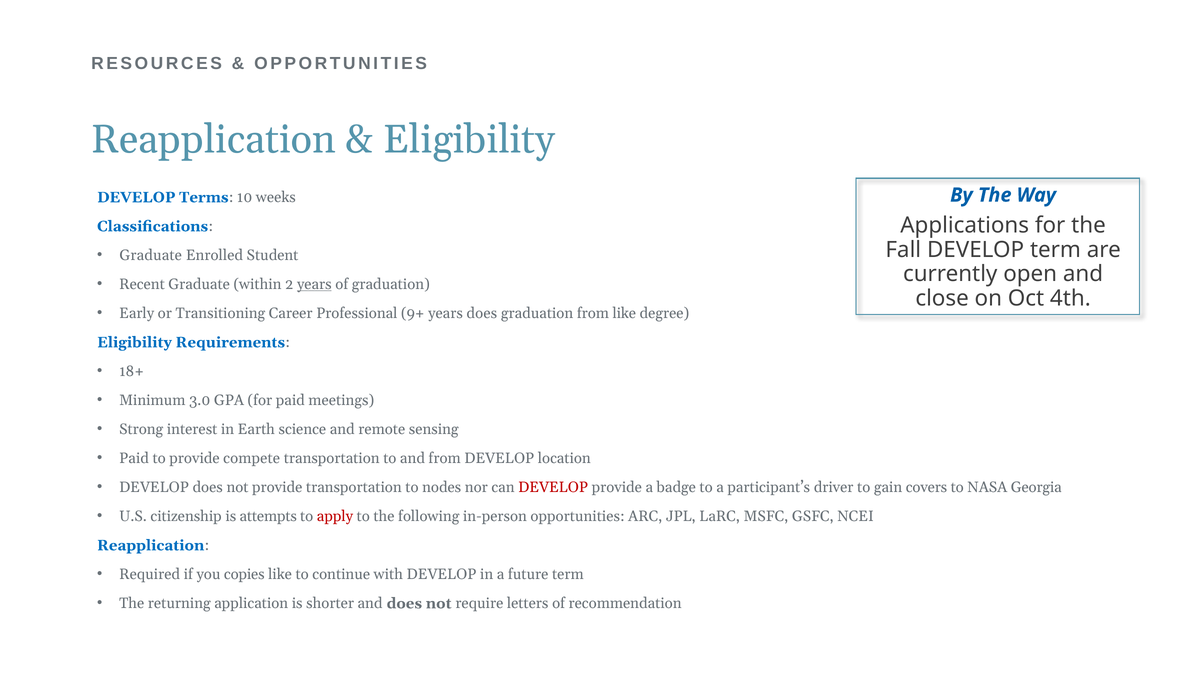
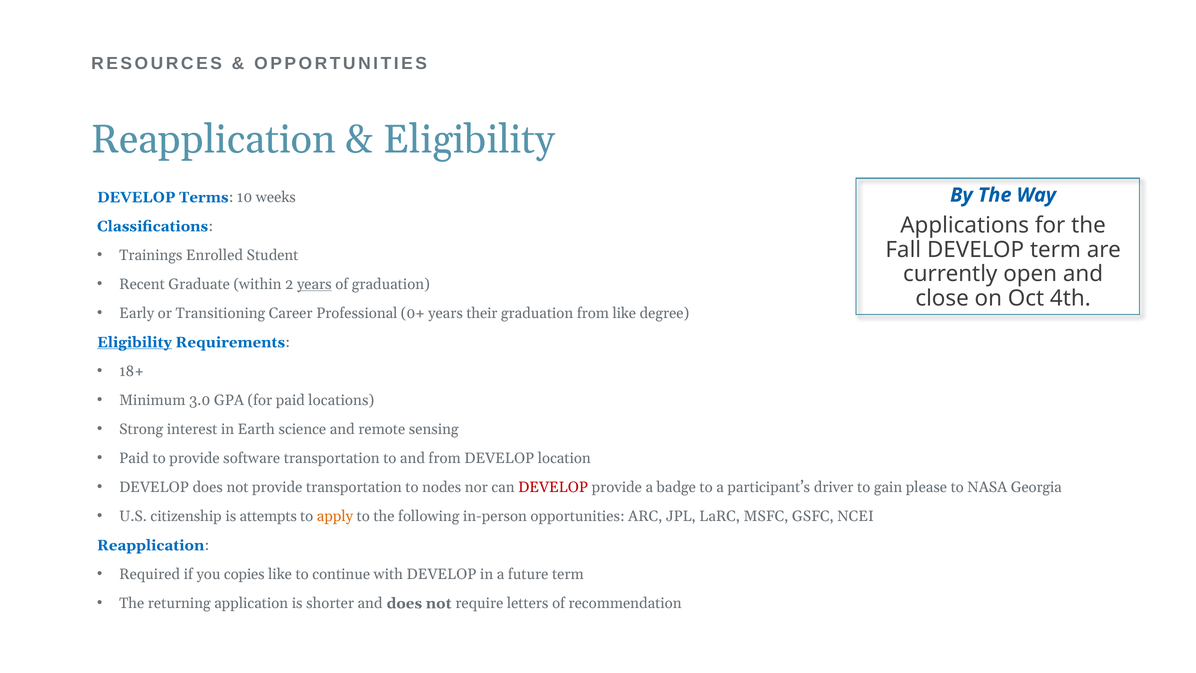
Graduate: Graduate -> Trainings (151, 255)
9+: 9+ -> 0+ (413, 313)
years does: does -> their (482, 313)
Eligibility underline: none -> present (134, 342)
meetings: meetings -> locations (341, 400)
compete: compete -> software (252, 458)
covers: covers -> please (926, 487)
apply colour: red -> orange (335, 516)
